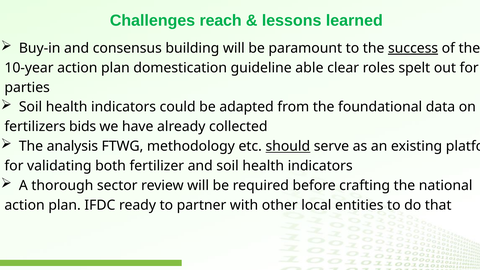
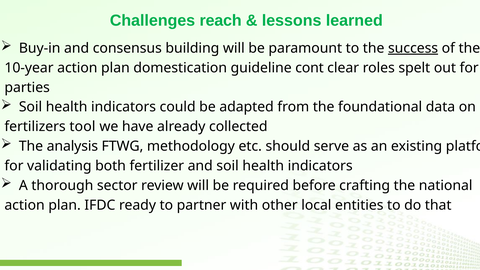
able: able -> cont (310, 68)
bids: bids -> tool (82, 127)
should underline: present -> none (288, 146)
